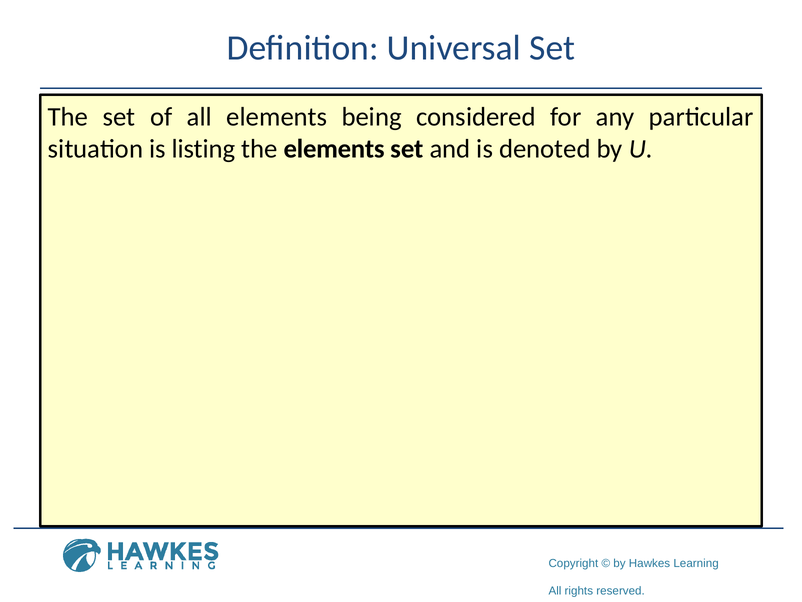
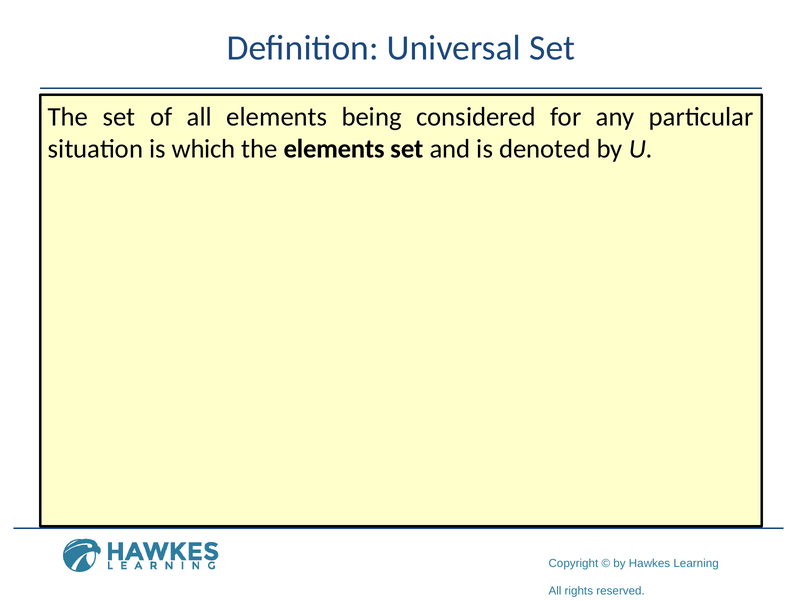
listing: listing -> which (204, 149)
